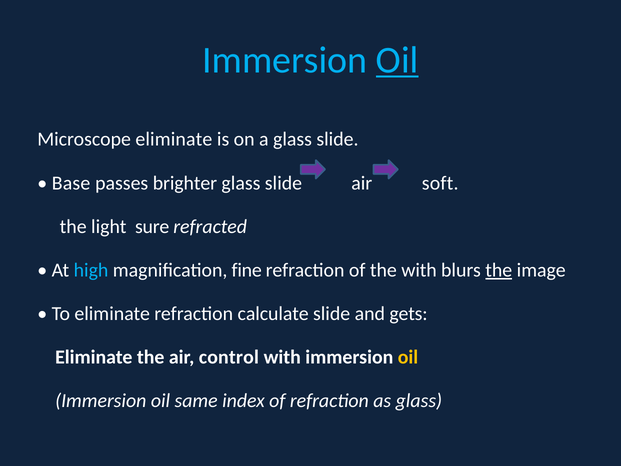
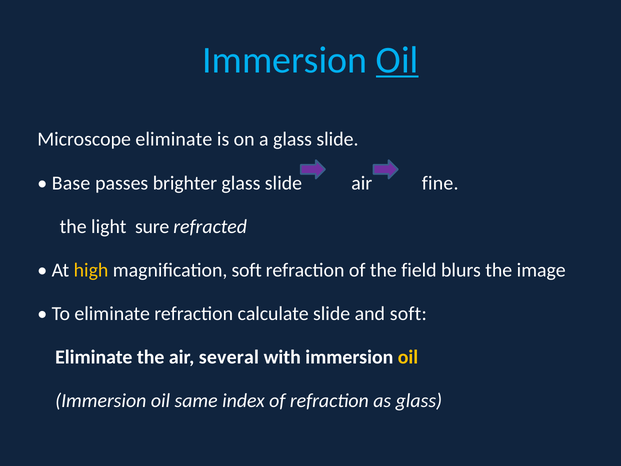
soft: soft -> fine (440, 183)
high colour: light blue -> yellow (91, 270)
magnification fine: fine -> soft (247, 270)
the with: with -> field (419, 270)
the underline: present -> none (499, 270)
and gets: gets -> soft (408, 314)
control: control -> several (229, 357)
